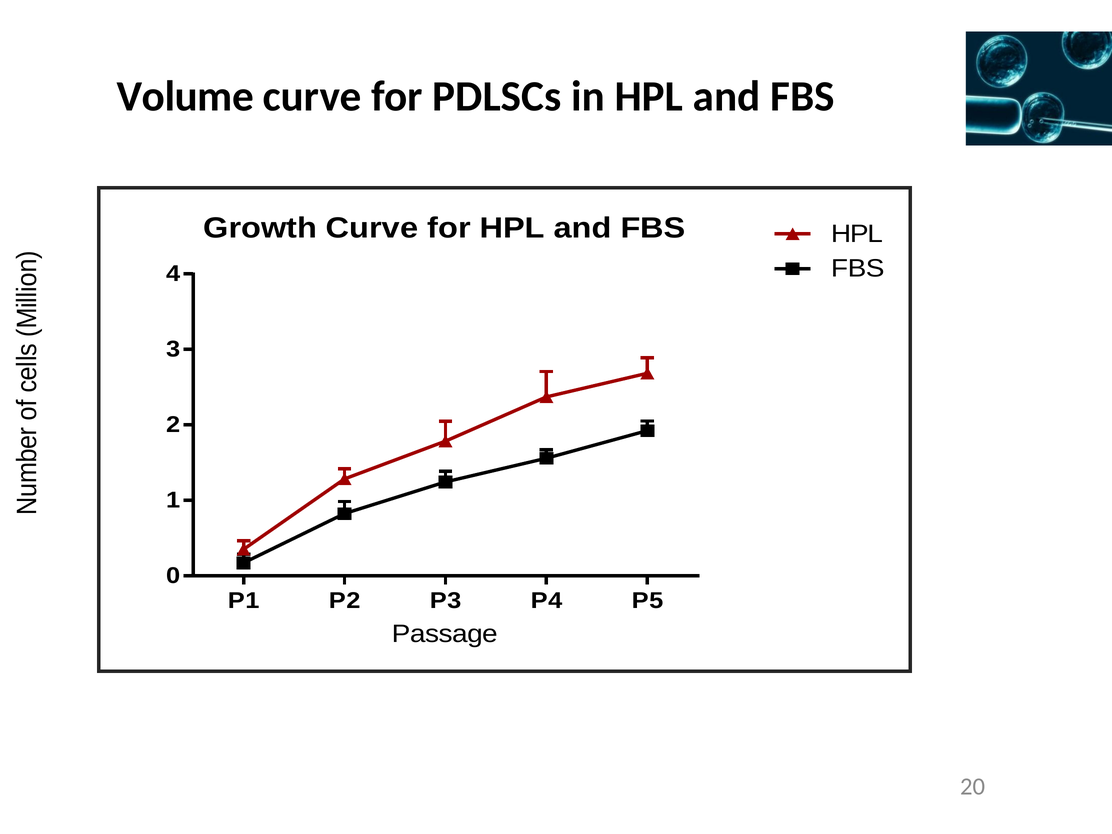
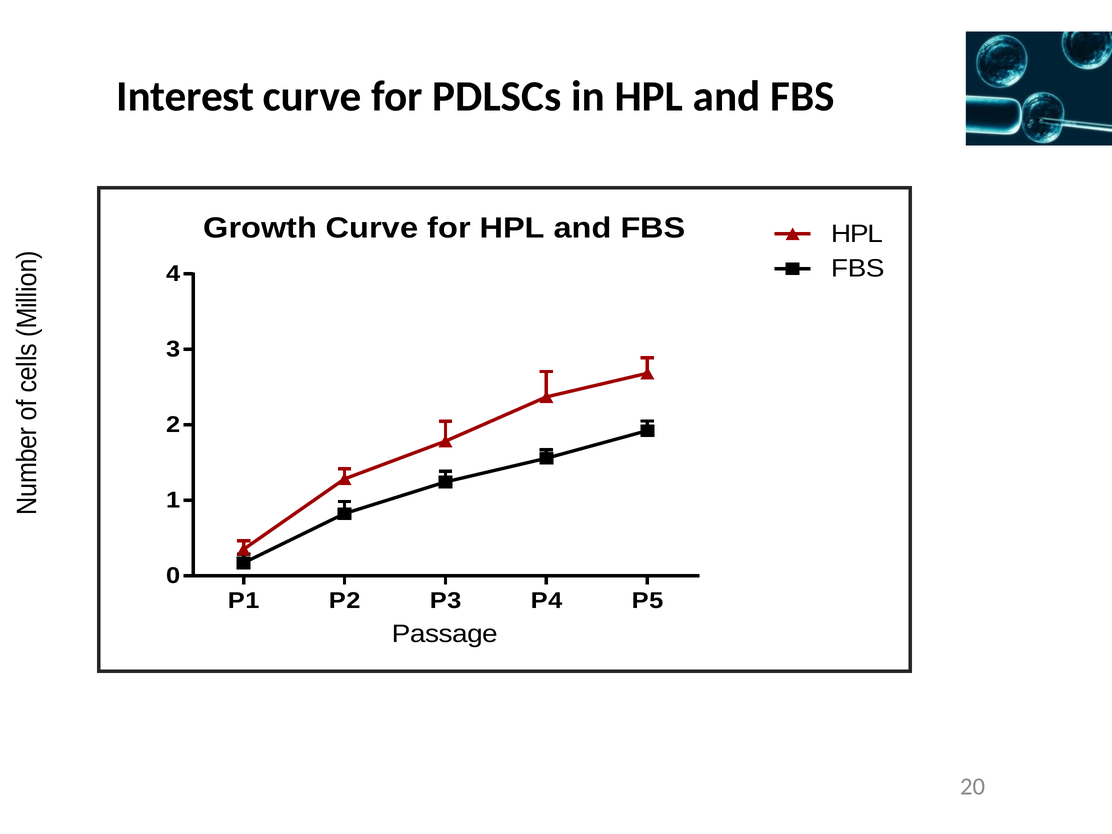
Volume: Volume -> Interest (185, 97)
